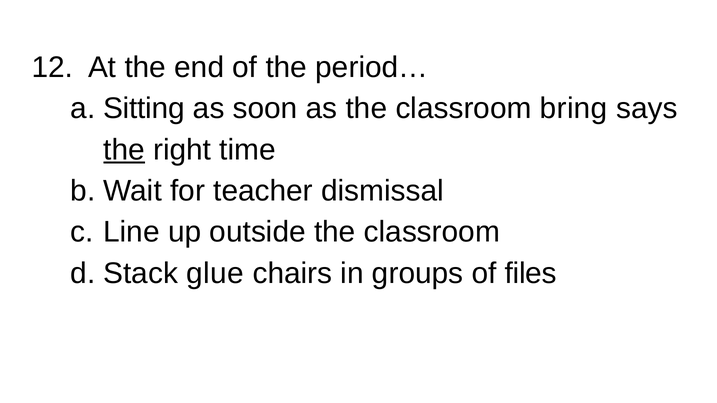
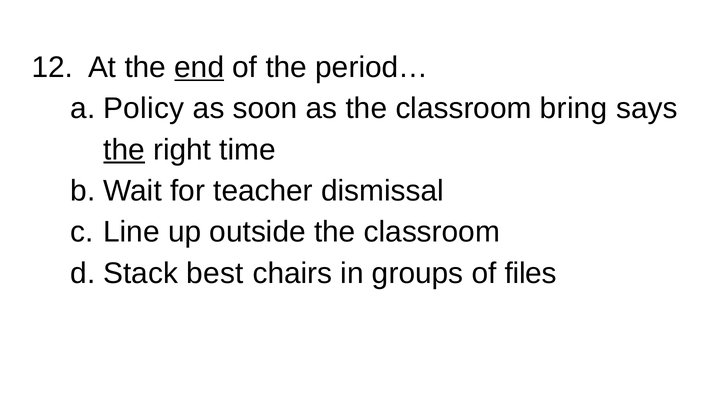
end underline: none -> present (199, 67)
Sitting: Sitting -> Policy (144, 109)
glue: glue -> best (215, 274)
